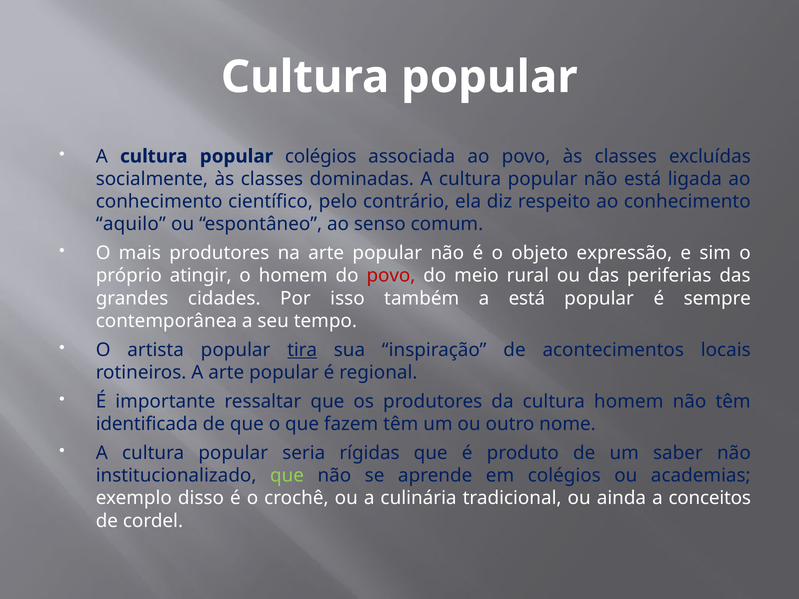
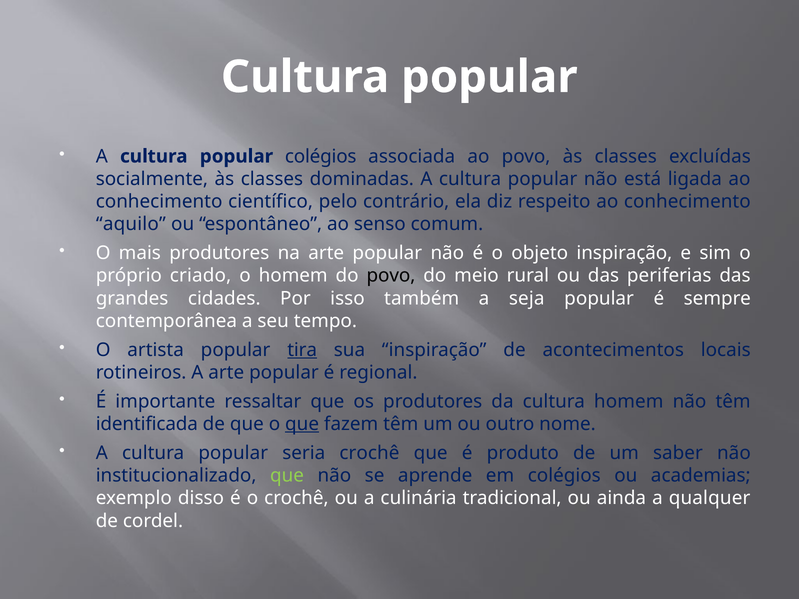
objeto expressão: expressão -> inspiração (624, 253)
atingir: atingir -> criado (201, 276)
povo colour: red -> black (391, 276)
a está: está -> seja (527, 299)
que underline: none -> present (302, 424)
seria rígidas: rígidas -> crochê (369, 453)
conceitos: conceitos -> qualquer (710, 498)
